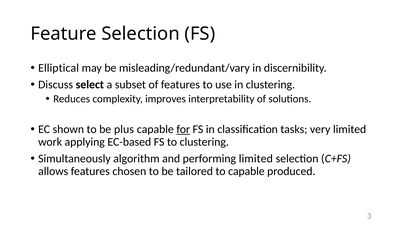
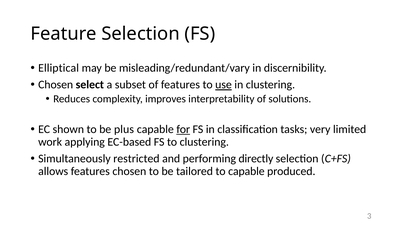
Discuss: Discuss -> Chosen (56, 85)
use underline: none -> present (223, 85)
algorithm: algorithm -> restricted (136, 159)
performing limited: limited -> directly (256, 159)
